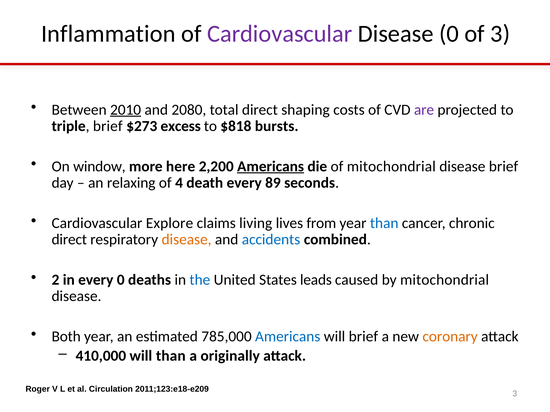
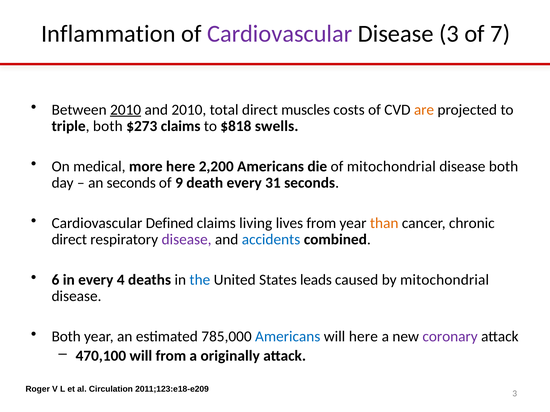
Disease 0: 0 -> 3 (449, 34)
of 3: 3 -> 7 (500, 34)
and 2080: 2080 -> 2010 (189, 110)
shaping: shaping -> muscles (306, 110)
are colour: purple -> orange (424, 110)
triple brief: brief -> both (108, 126)
$273 excess: excess -> claims (181, 126)
bursts: bursts -> swells (277, 126)
window: window -> medical (99, 167)
Americans underline: present -> none (271, 167)
disease brief: brief -> both (504, 167)
an relaxing: relaxing -> seconds (131, 183)
4: 4 -> 9 (179, 183)
89: 89 -> 31 (273, 183)
Explore: Explore -> Defined (170, 223)
than colour: blue -> orange (384, 223)
disease colour: orange -> purple (187, 240)
2: 2 -> 6 (55, 280)
every 0: 0 -> 4 (121, 280)
will brief: brief -> here (363, 337)
coronary colour: orange -> purple (450, 337)
410,000: 410,000 -> 470,100 (101, 356)
will than: than -> from (171, 356)
